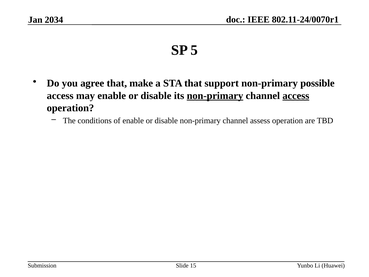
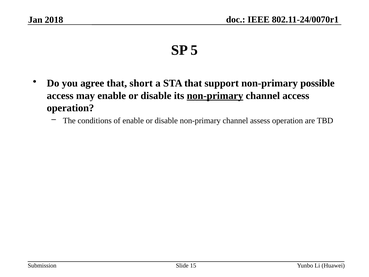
2034: 2034 -> 2018 (54, 20)
make: make -> short (141, 83)
access underline: present -> none (296, 96)
